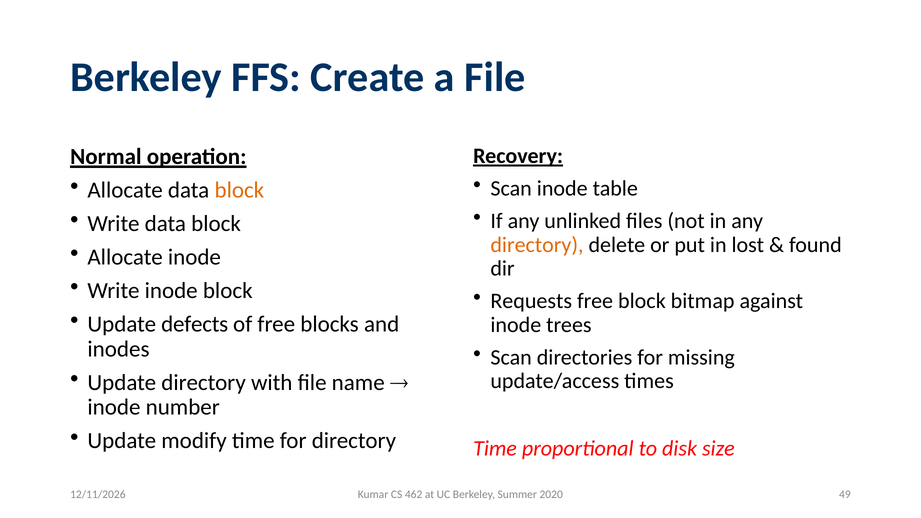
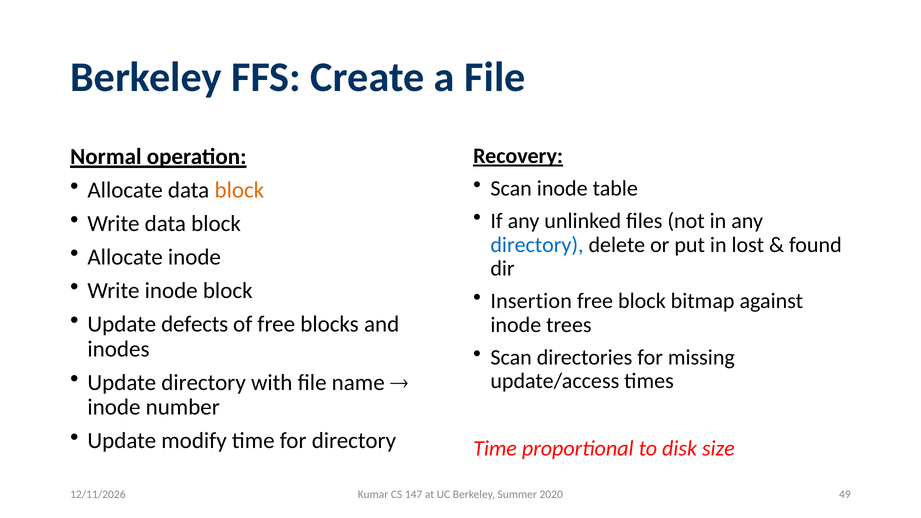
directory colour: orange -> blue (537, 245)
Requests: Requests -> Insertion (531, 301)
462: 462 -> 147 (414, 495)
